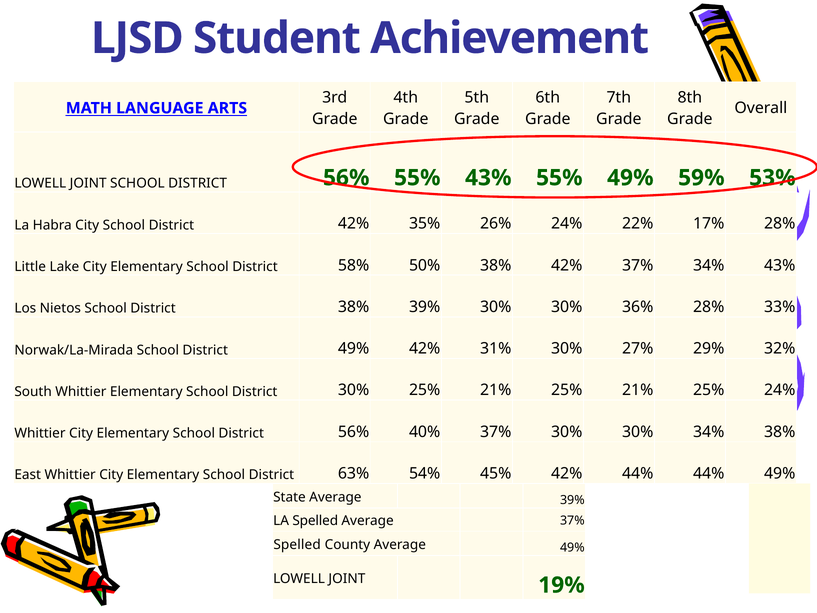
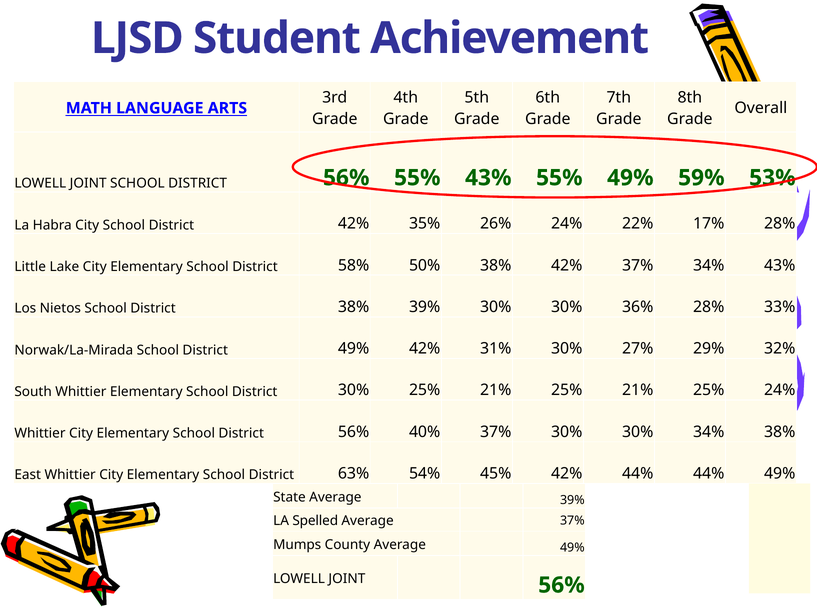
Spelled: Spelled -> Mumps (297, 544)
JOINT 19%: 19% -> 56% (561, 585)
